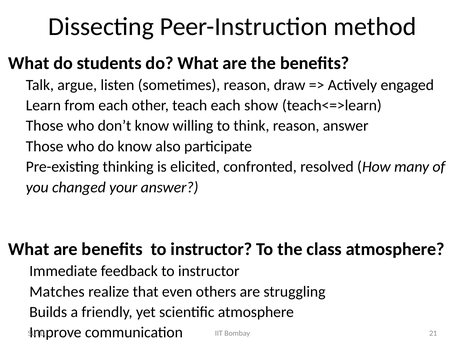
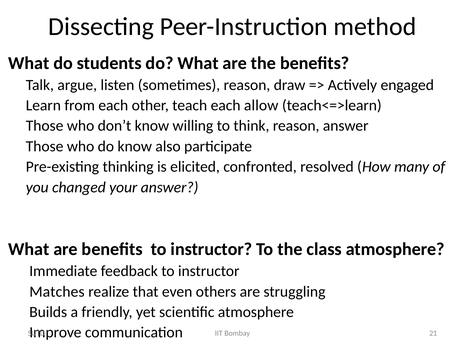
show: show -> allow (261, 105)
